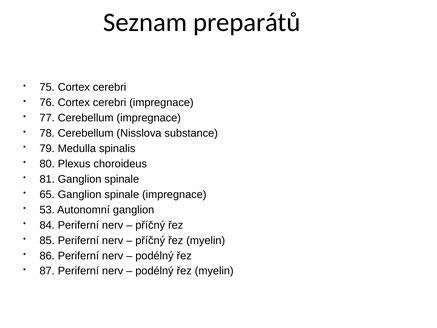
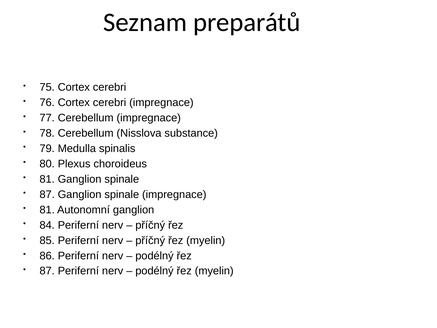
65: 65 -> 87 (47, 194)
53: 53 -> 81 (47, 210)
